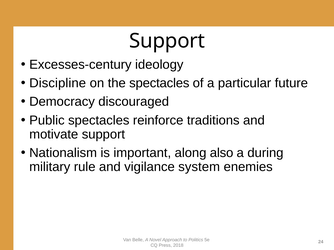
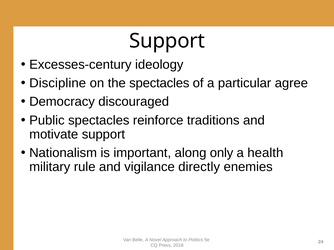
future: future -> agree (291, 83)
also: also -> only (222, 153)
during: during -> health (265, 153)
system: system -> directly (199, 167)
